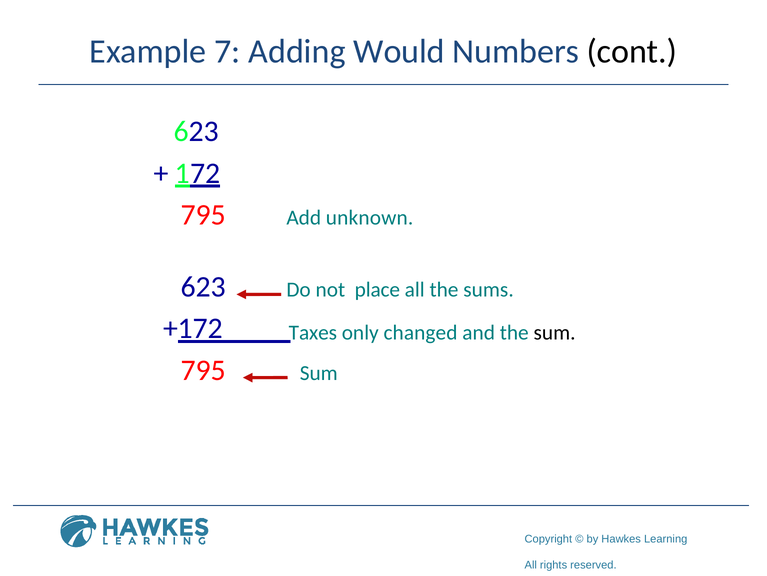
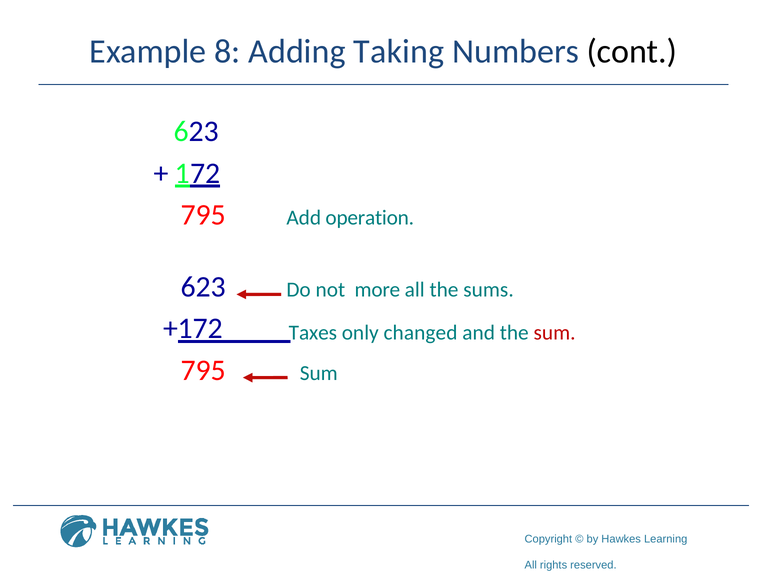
7: 7 -> 8 (227, 52)
Would: Would -> Taking (399, 52)
unknown: unknown -> operation (370, 218)
place: place -> more (377, 289)
sum colour: black -> red (555, 332)
